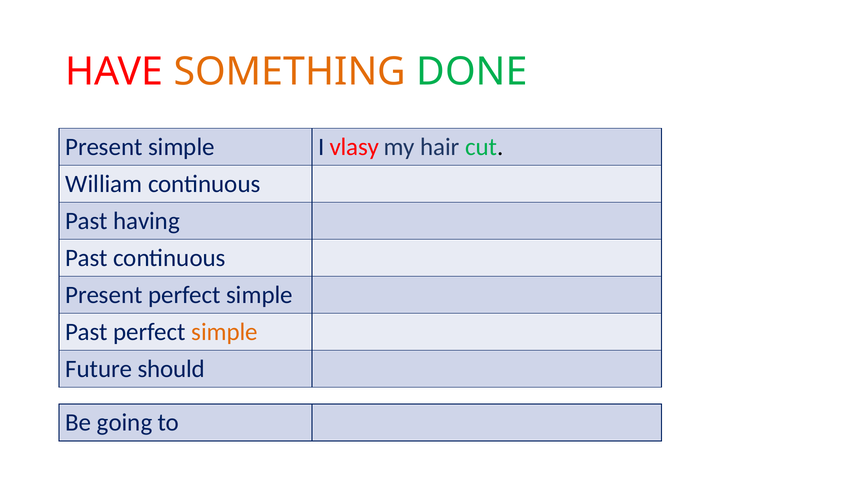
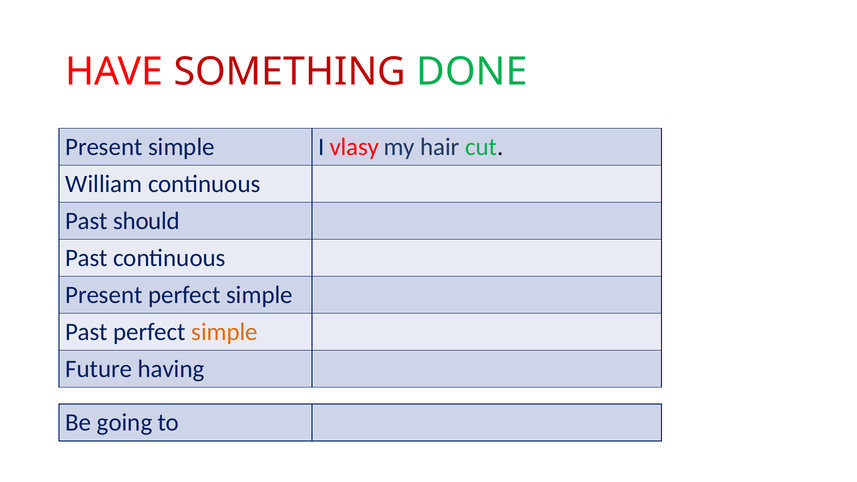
SOMETHING colour: orange -> red (290, 72)
having: having -> should (147, 221)
should: should -> having (171, 369)
